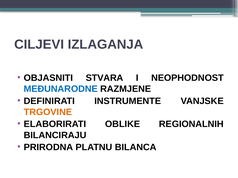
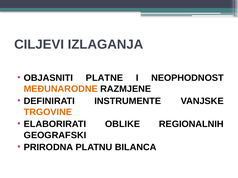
STVARA: STVARA -> PLATNE (104, 78)
MEĐUNARODNE colour: blue -> orange (61, 89)
BILANCIRAJU: BILANCIRAJU -> GEOGRAFSKI (55, 136)
